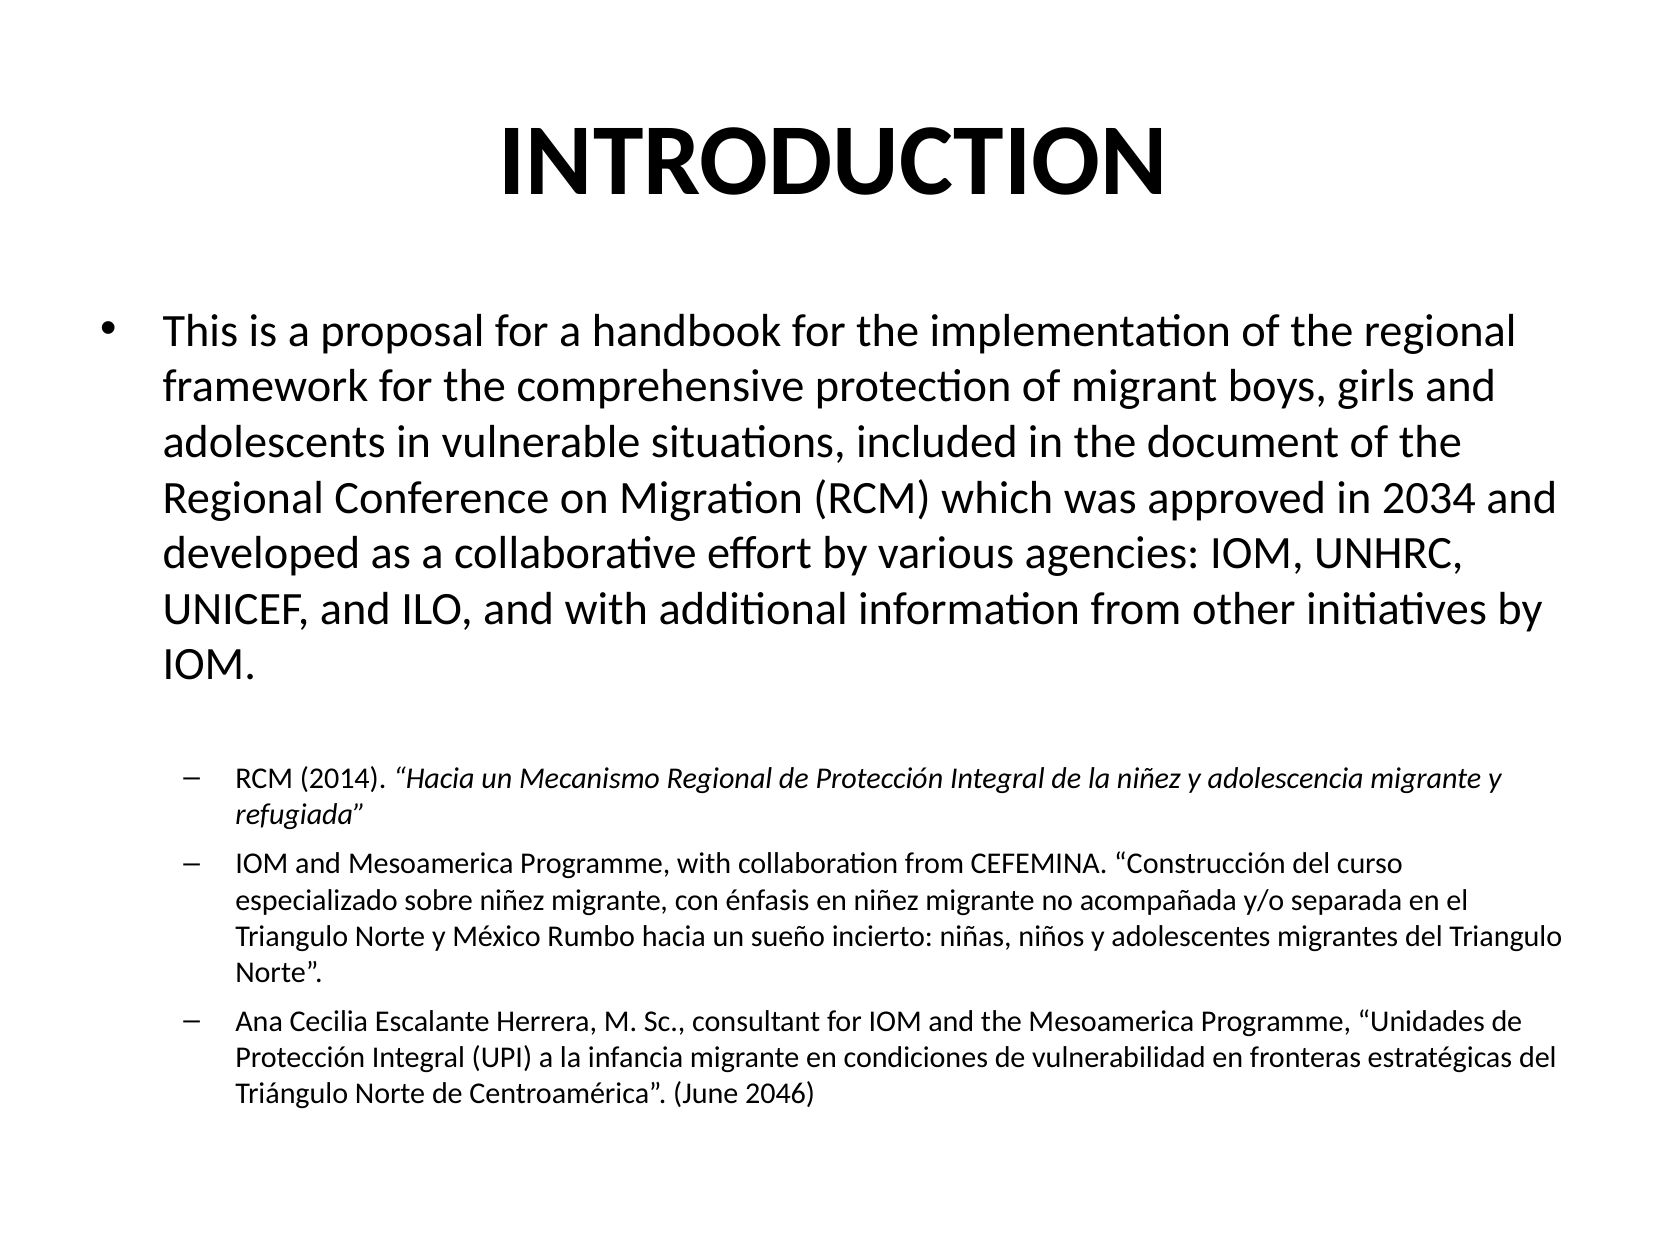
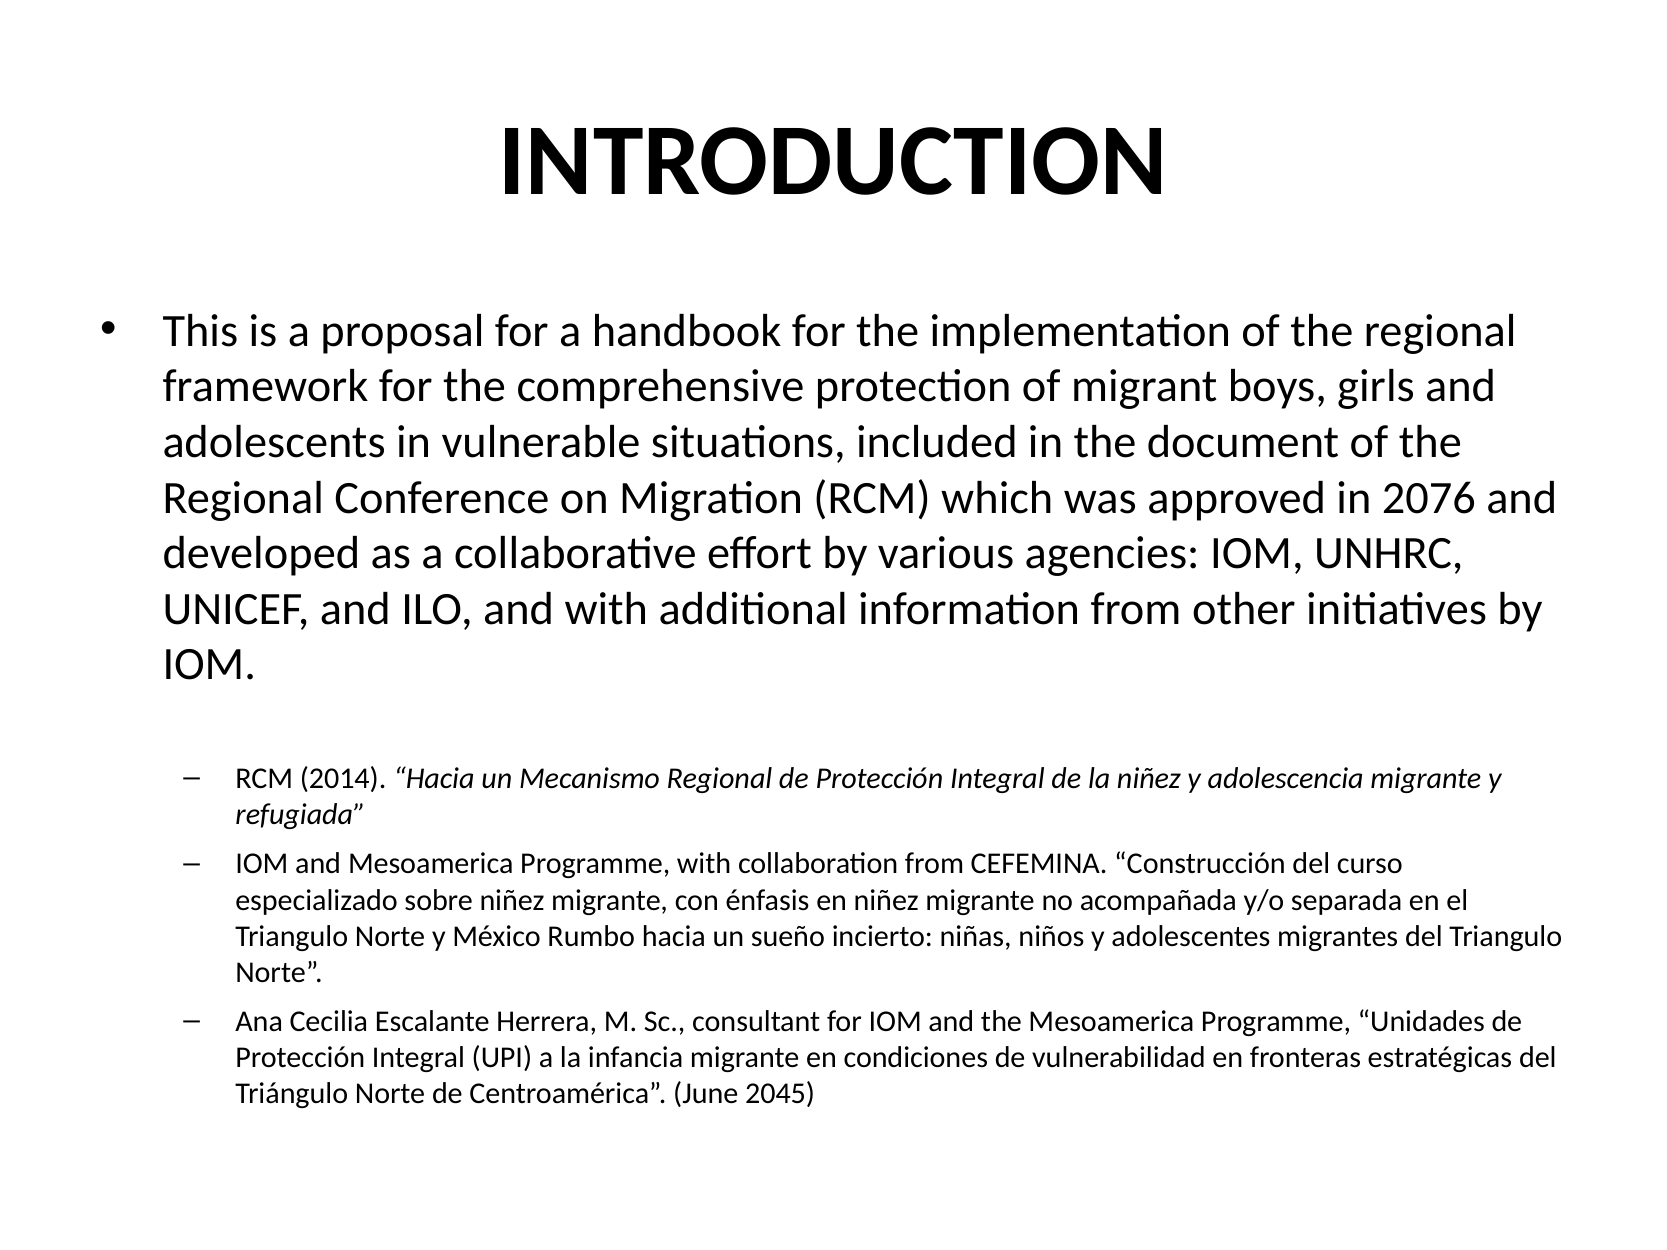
2034: 2034 -> 2076 (1429, 498)
2046: 2046 -> 2045 (780, 1094)
